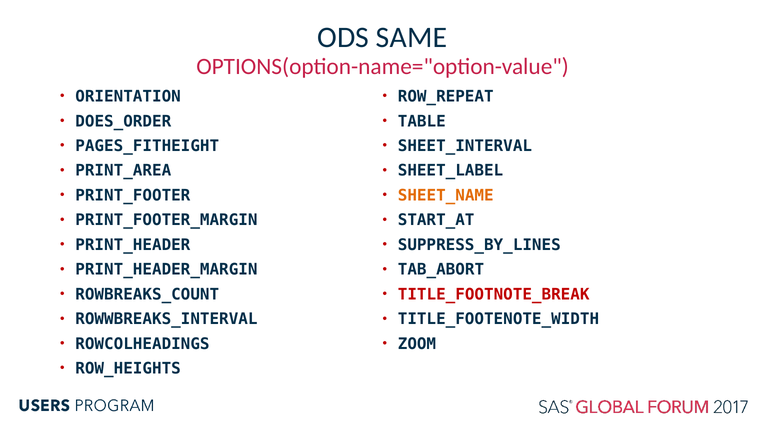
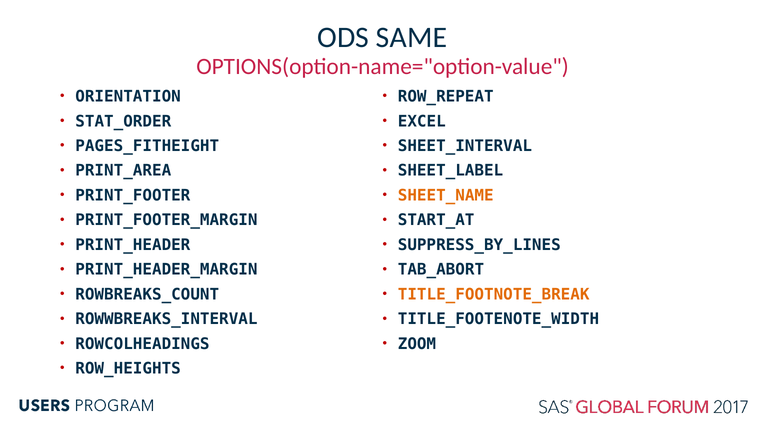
DOES_ORDER: DOES_ORDER -> STAT_ORDER (123, 121)
TABLE: TABLE -> EXCEL (422, 121)
TITLE_FOOTNOTE_BREAK colour: red -> orange (494, 295)
